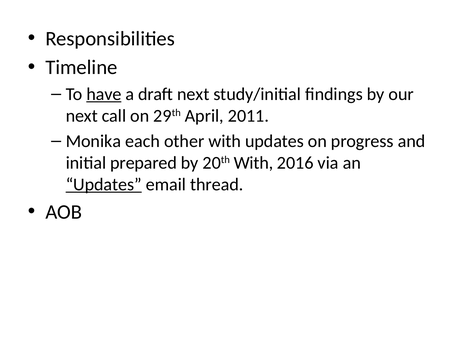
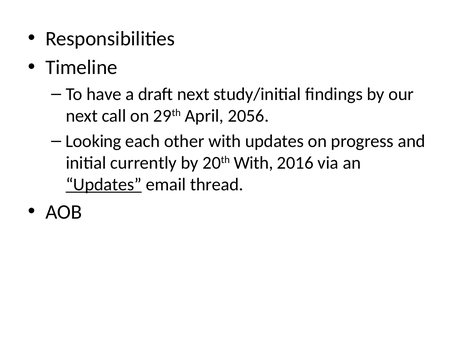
have underline: present -> none (104, 94)
2011: 2011 -> 2056 (248, 116)
Monika: Monika -> Looking (94, 141)
prepared: prepared -> currently (144, 163)
